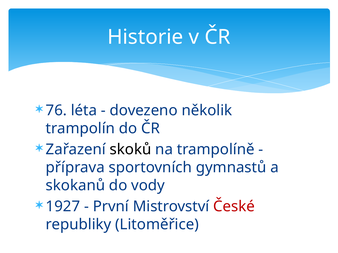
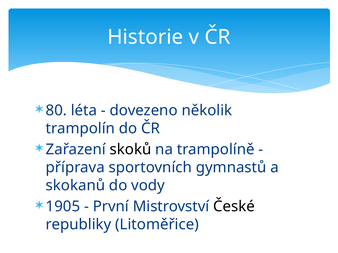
76: 76 -> 80 (56, 111)
1927: 1927 -> 1905 (63, 207)
České colour: red -> black (234, 207)
